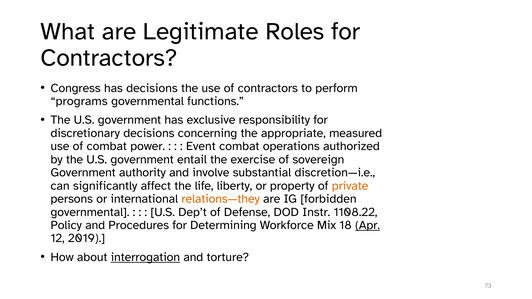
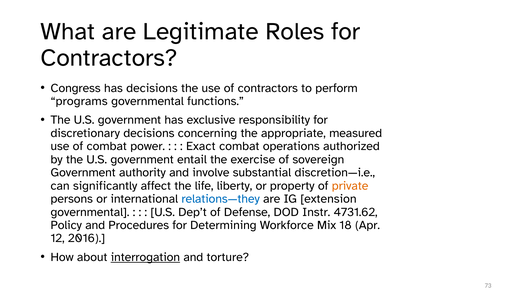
Event: Event -> Exact (201, 146)
relations—they colour: orange -> blue (221, 199)
forbidden: forbidden -> extension (328, 199)
1108.22: 1108.22 -> 4731.62 (356, 212)
Apr underline: present -> none (368, 225)
2019: 2019 -> 2016 (87, 239)
